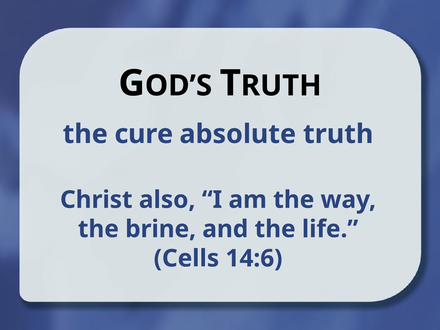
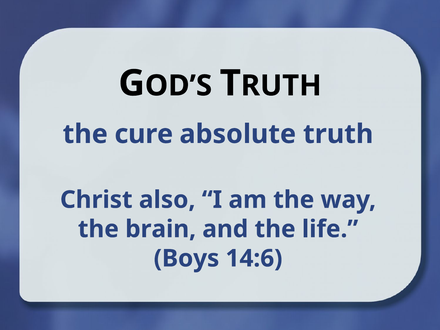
brine: brine -> brain (161, 229)
Cells: Cells -> Boys (186, 258)
